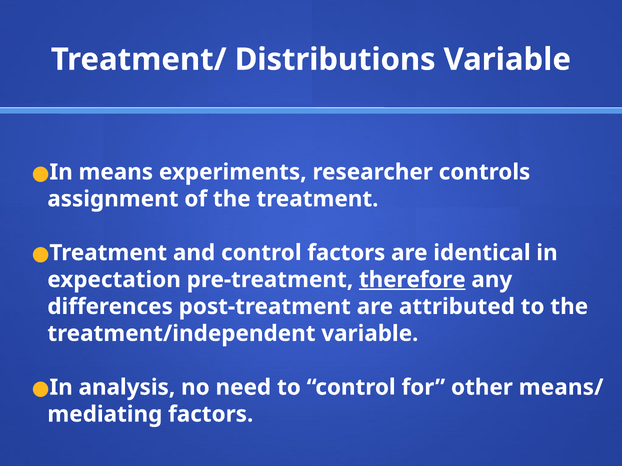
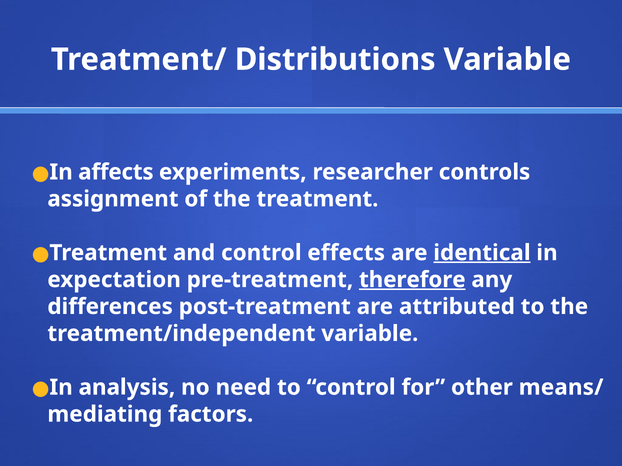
means: means -> affects (116, 172)
control factors: factors -> effects (346, 253)
identical underline: none -> present (482, 253)
